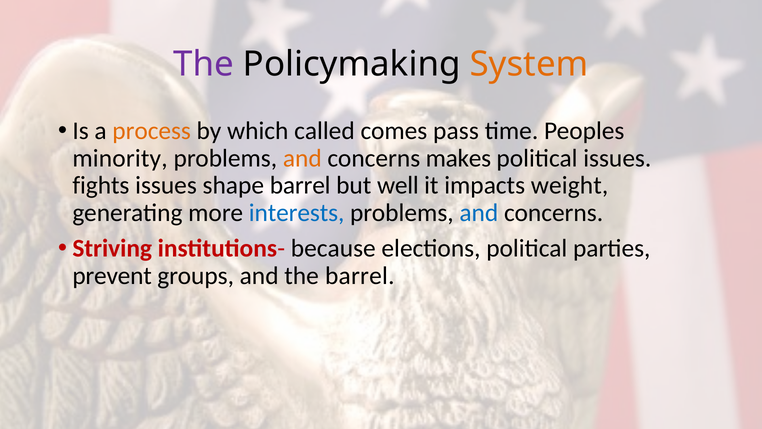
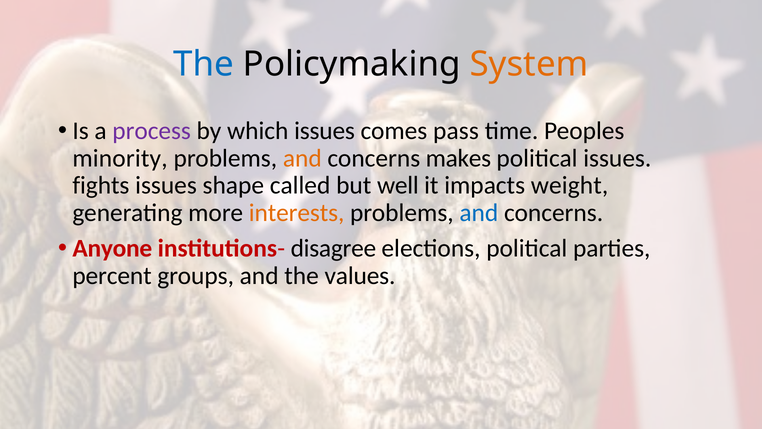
The colour: purple -> blue (203, 64)
process colour: orange -> purple (152, 131)
which called: called -> issues (325, 131)
shape barrel: barrel -> called (300, 185)
interests colour: blue -> orange (297, 213)
Striving: Striving -> Anyone (112, 248)
because: because -> disagree (333, 248)
prevent: prevent -> percent (112, 276)
the barrel: barrel -> values (360, 276)
